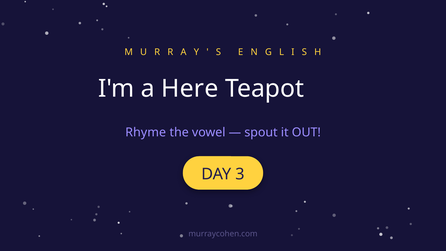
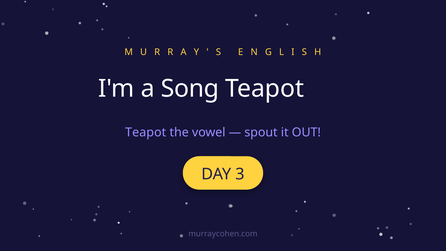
Here: Here -> Song (190, 89)
Rhyme: Rhyme -> Teapot (146, 132)
